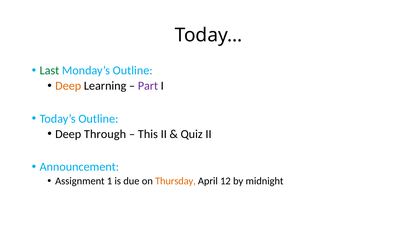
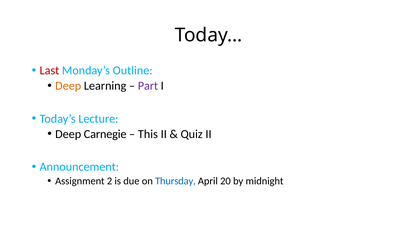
Last colour: green -> red (49, 70)
Today’s Outline: Outline -> Lecture (98, 118)
Through: Through -> Carnegie (105, 134)
1: 1 -> 2 (109, 181)
Thursday colour: orange -> blue (175, 181)
12: 12 -> 20 (225, 181)
